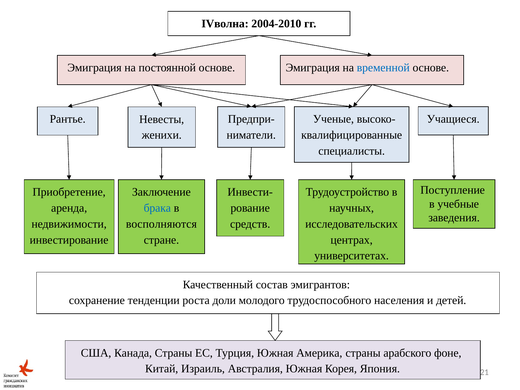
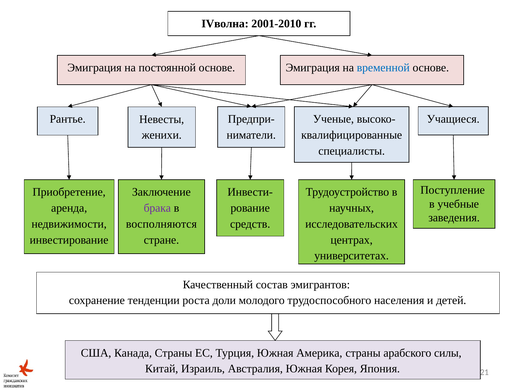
2004-2010: 2004-2010 -> 2001-2010 (276, 24)
брака colour: blue -> purple (157, 208)
фоне: фоне -> силы (448, 353)
